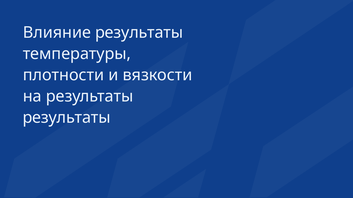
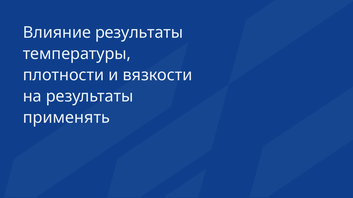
результаты: результаты -> применять (66, 118)
